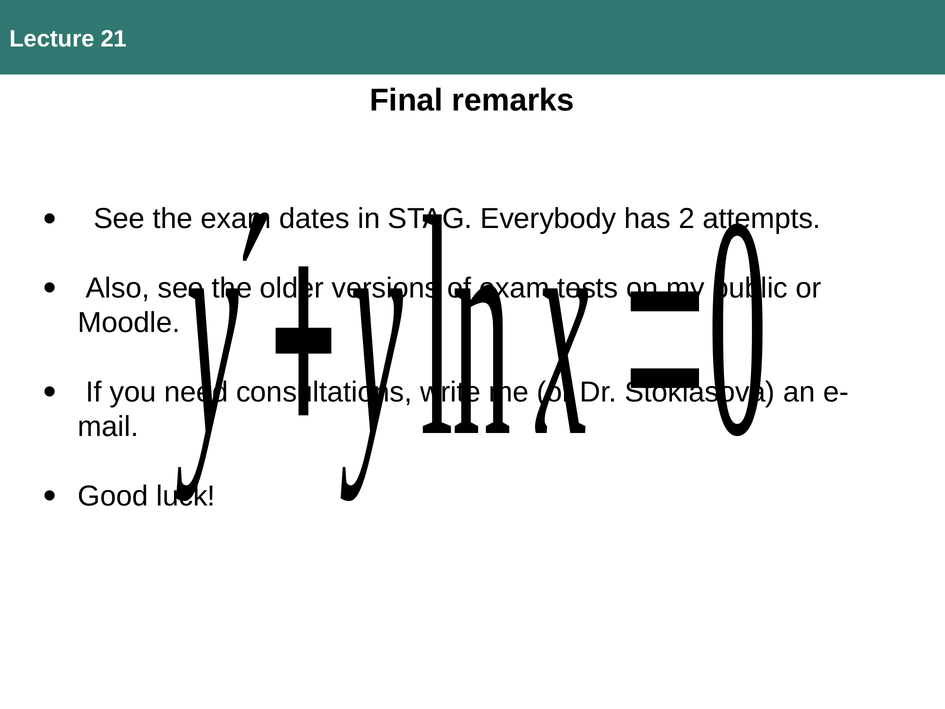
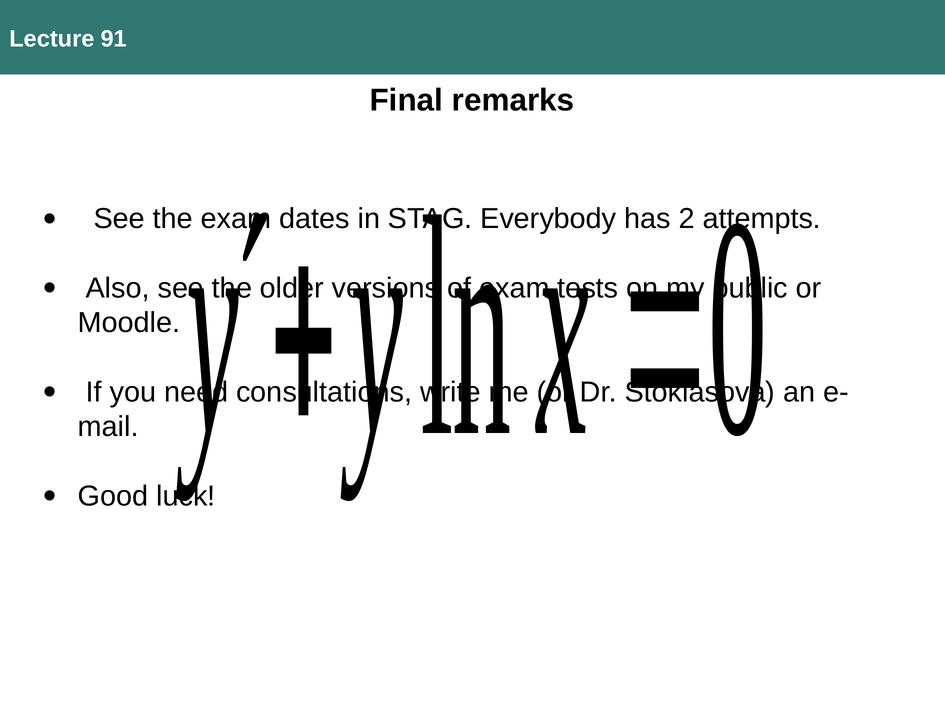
21: 21 -> 91 (114, 39)
